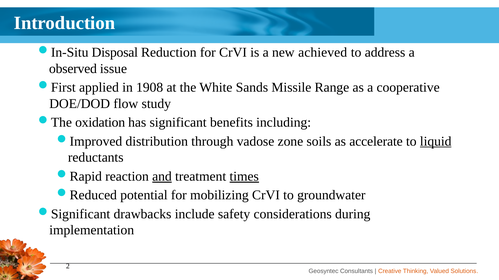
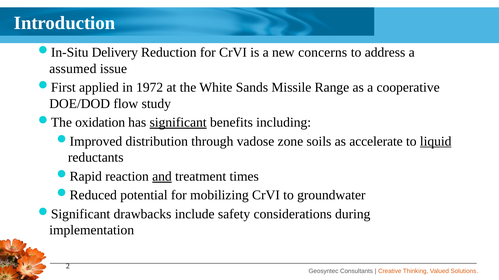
Disposal: Disposal -> Delivery (115, 53)
achieved: achieved -> concerns (323, 53)
observed: observed -> assumed (73, 69)
1908: 1908 -> 1972 (150, 88)
significant underline: none -> present (178, 123)
times underline: present -> none (244, 177)
